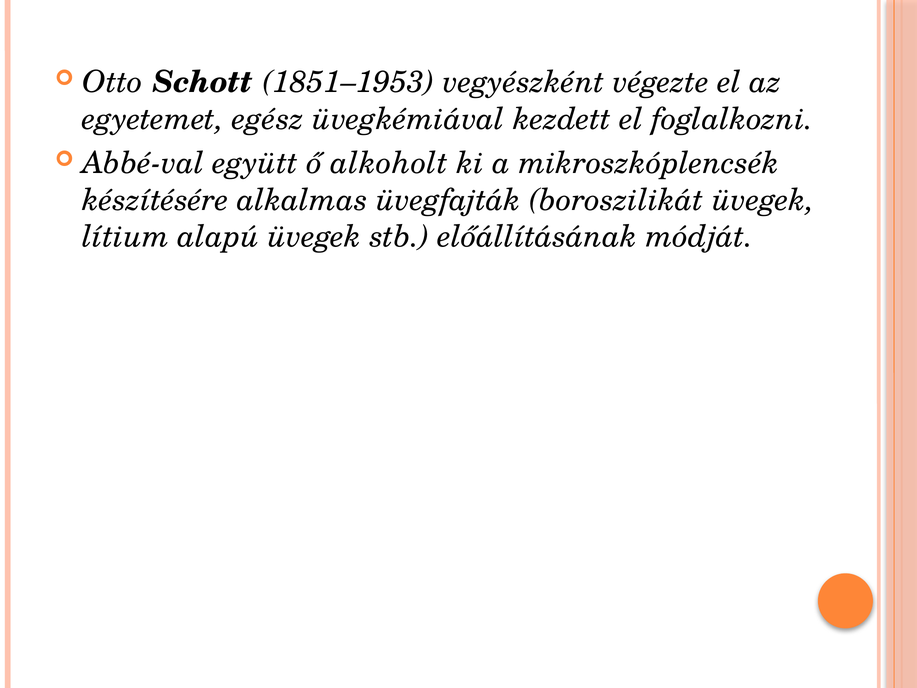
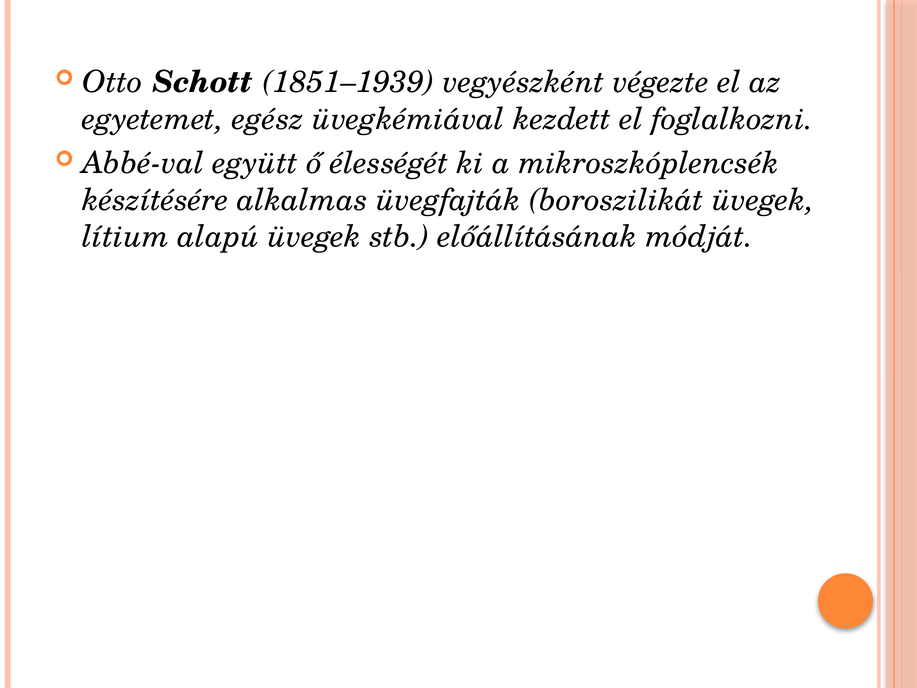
1851–1953: 1851–1953 -> 1851–1939 (348, 82)
alkoholt: alkoholt -> élességét (390, 163)
